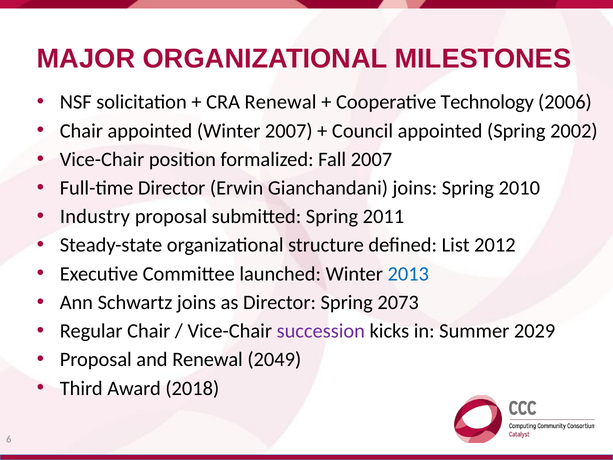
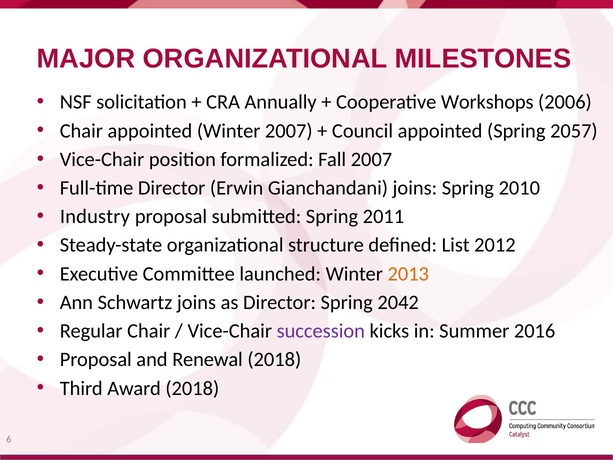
CRA Renewal: Renewal -> Annually (281, 102)
Technology: Technology -> Workshops (487, 102)
2002: 2002 -> 2057 (574, 131)
2013 colour: blue -> orange (408, 274)
2073: 2073 -> 2042 (398, 302)
2029: 2029 -> 2016 (535, 331)
Renewal 2049: 2049 -> 2018 (274, 360)
